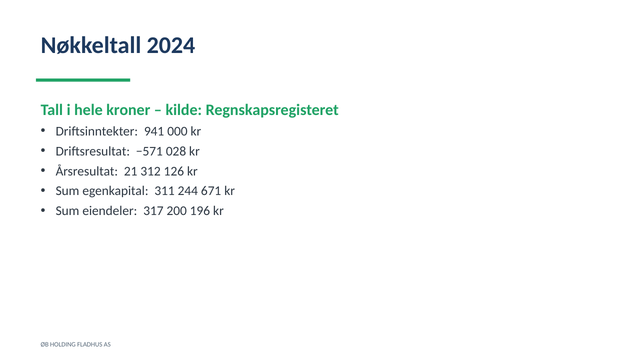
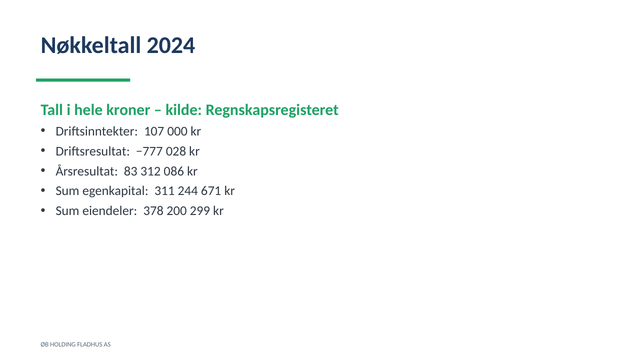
941: 941 -> 107 (154, 131)
−571: −571 -> −777 (149, 151)
21: 21 -> 83 (131, 171)
126: 126 -> 086 (174, 171)
317: 317 -> 378 (153, 211)
196: 196 -> 299 (200, 211)
